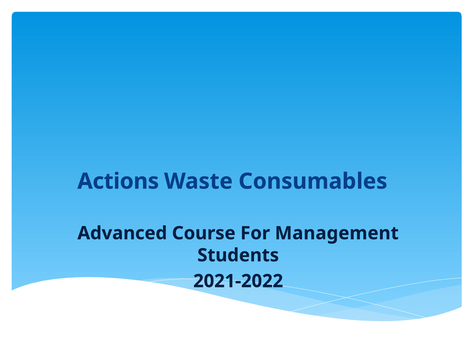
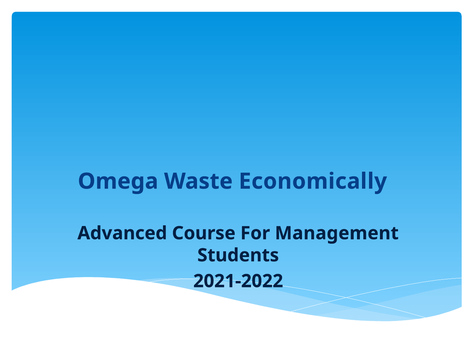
Actions: Actions -> Omega (118, 181)
Consumables: Consumables -> Economically (313, 181)
